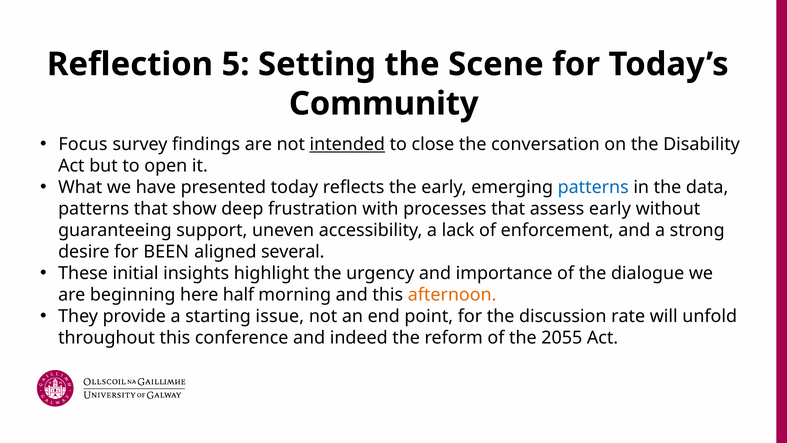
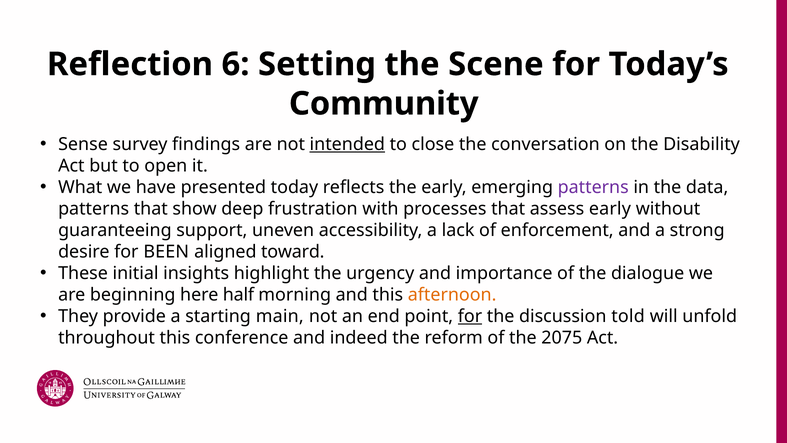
5: 5 -> 6 (236, 64)
Focus: Focus -> Sense (83, 144)
patterns colour: blue -> purple (593, 187)
several: several -> toward (293, 252)
issue: issue -> main (280, 316)
for underline: none -> present (470, 316)
rate: rate -> told (628, 316)
2055: 2055 -> 2075 (562, 338)
